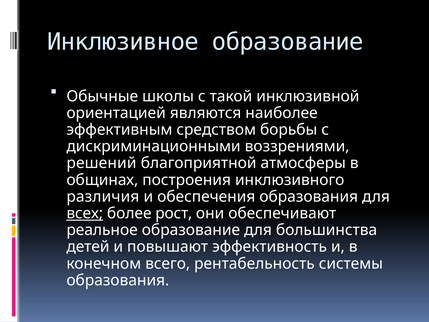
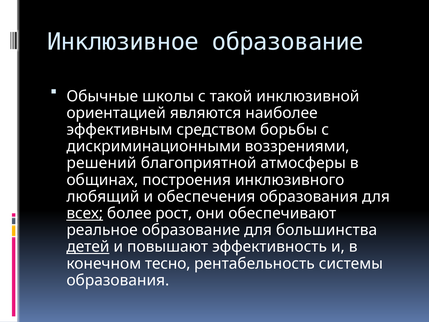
различия: различия -> любящий (103, 196)
детей underline: none -> present (88, 247)
всего: всего -> тесно (168, 263)
